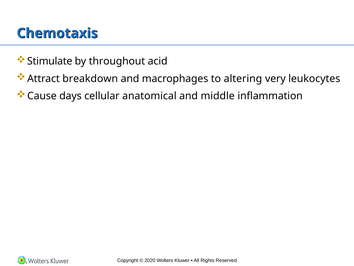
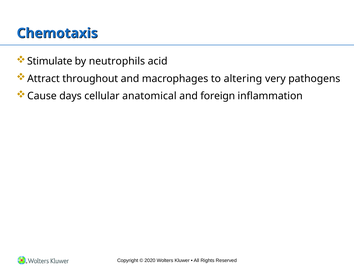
throughout: throughout -> neutrophils (117, 61)
breakdown: breakdown -> throughout (90, 78)
leukocytes: leukocytes -> pathogens (314, 78)
middle: middle -> foreign (218, 96)
